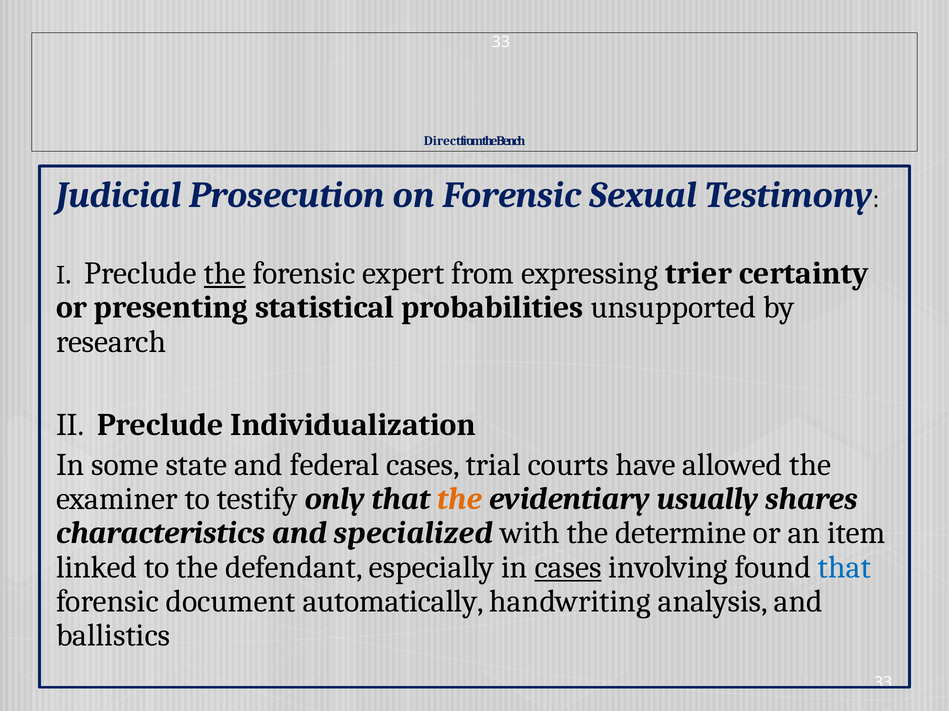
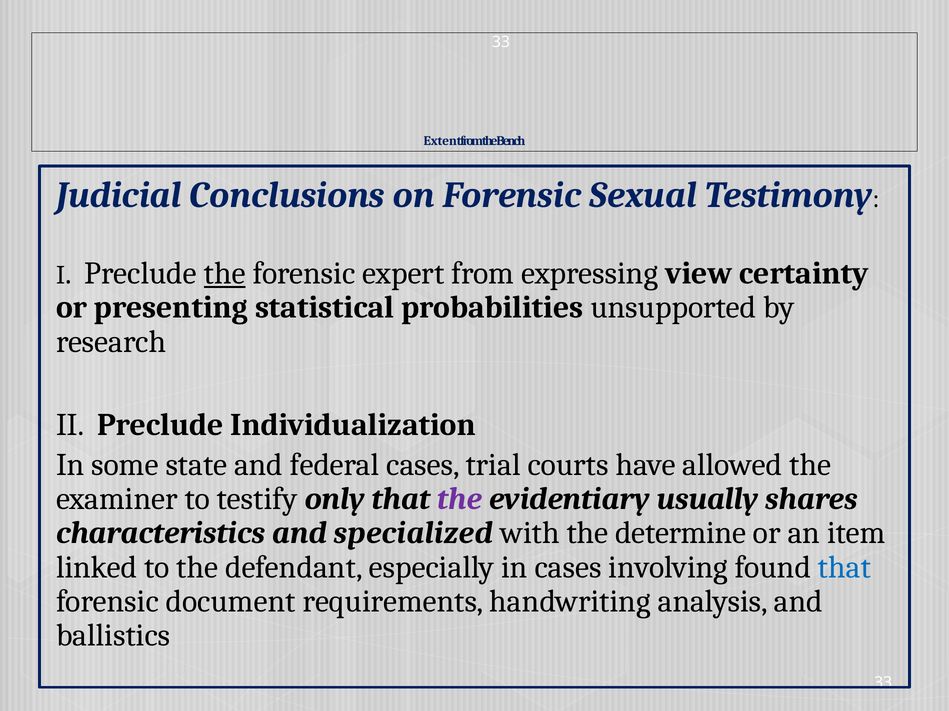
Direct: Direct -> Extent (443, 141)
Prosecution: Prosecution -> Conclusions (287, 195)
trier: trier -> view (699, 274)
the colour: orange -> purple (460, 499)
cases underline: present -> none (568, 568)
automatically: automatically -> requirements (393, 602)
